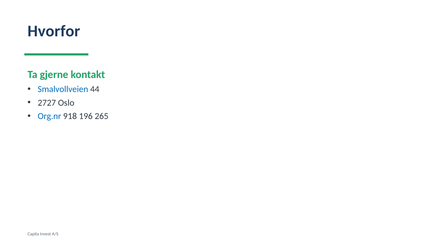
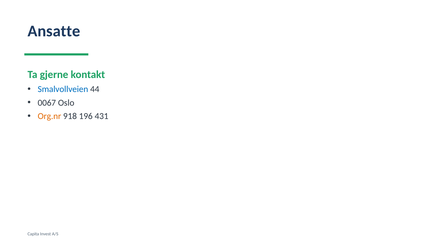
Hvorfor: Hvorfor -> Ansatte (54, 31)
2727: 2727 -> 0067 (47, 103)
Org.nr colour: blue -> orange (49, 116)
265: 265 -> 431 (102, 116)
